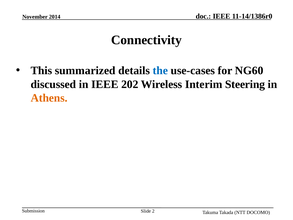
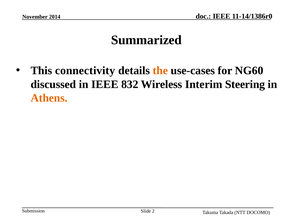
Connectivity: Connectivity -> Summarized (146, 40)
summarized: summarized -> connectivity (85, 71)
the colour: blue -> orange (160, 71)
202: 202 -> 832 (130, 84)
